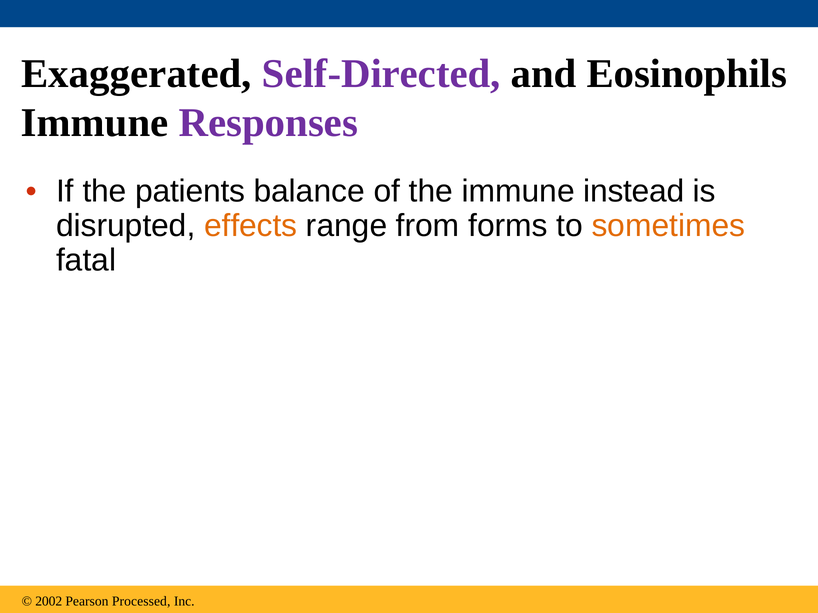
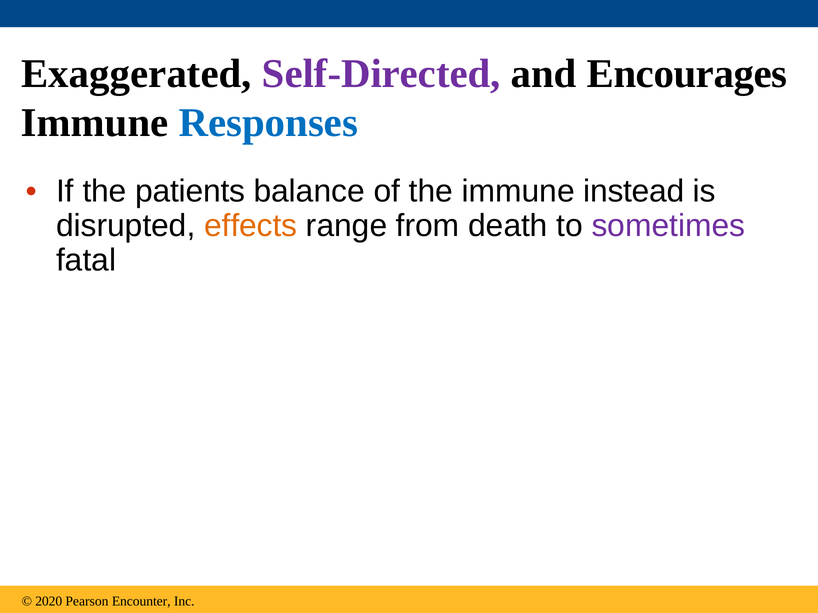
Eosinophils: Eosinophils -> Encourages (687, 74)
Responses colour: purple -> blue (268, 123)
forms: forms -> death (508, 226)
sometimes colour: orange -> purple (668, 226)
2002: 2002 -> 2020 (49, 602)
Processed: Processed -> Encounter (141, 602)
